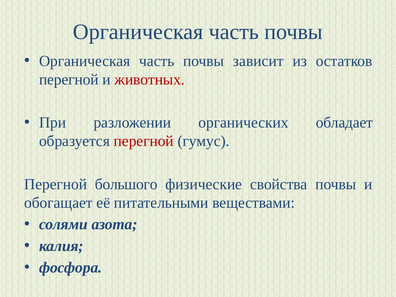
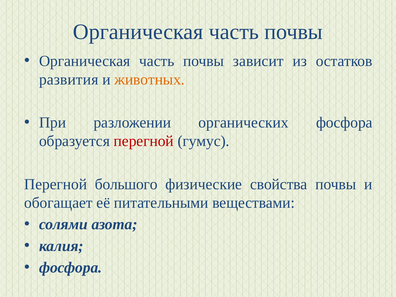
перегной: перегной -> развития (69, 79)
животных colour: red -> orange (150, 79)
органических обладает: обладает -> фосфора (344, 123)
